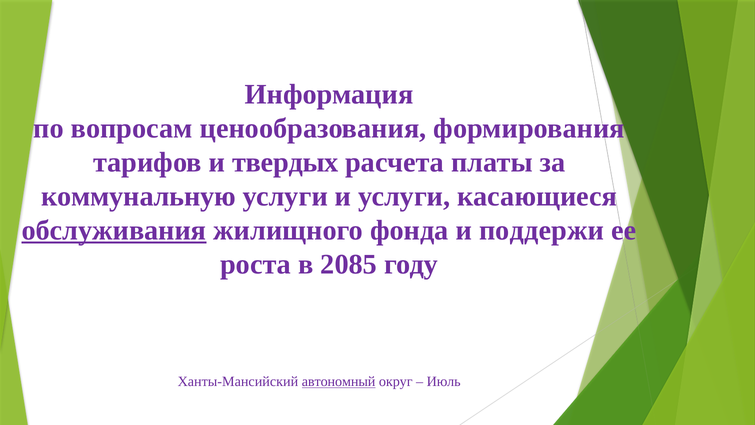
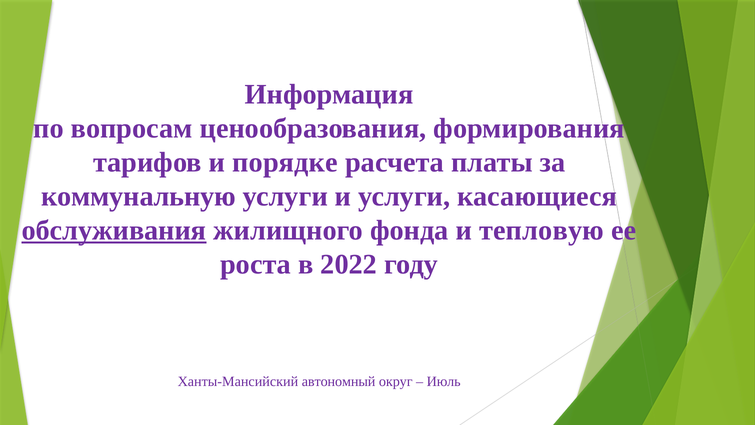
твердых: твердых -> порядке (285, 162)
поддержи: поддержи -> тепловую (542, 230)
2085: 2085 -> 2022 (349, 264)
автономный underline: present -> none (339, 381)
